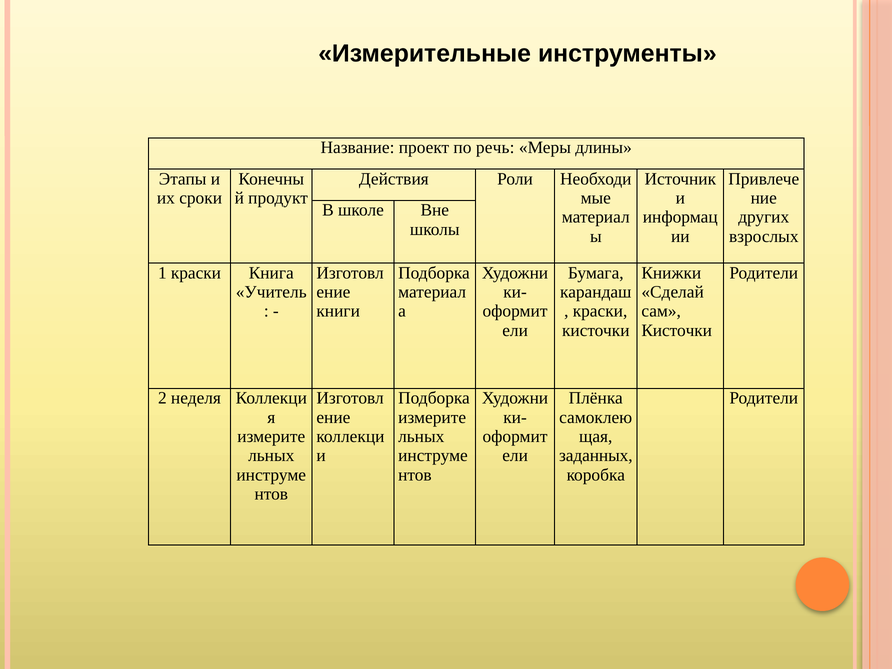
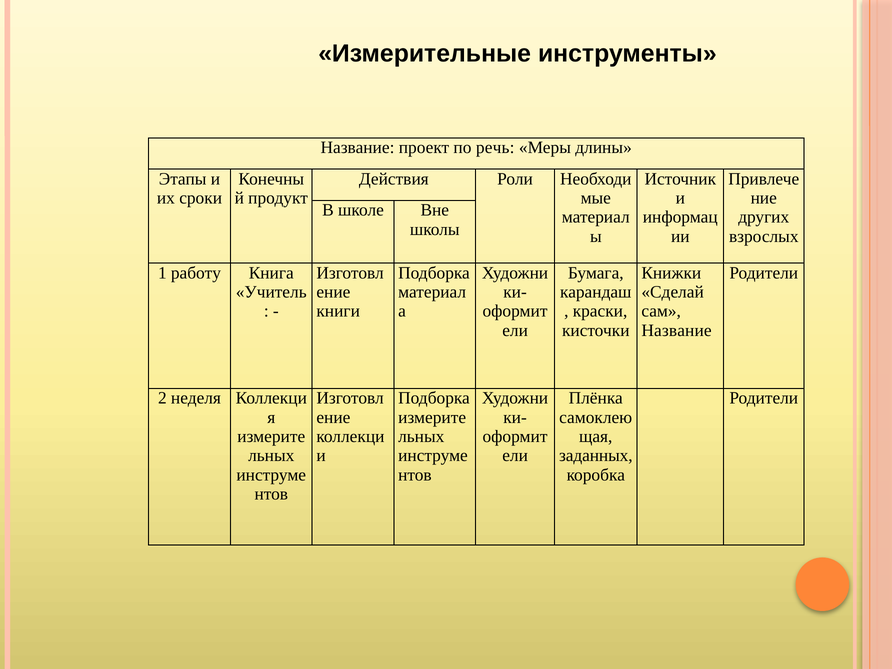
1 краски: краски -> работу (196, 273)
Кисточки: Кисточки -> Название (677, 330)
